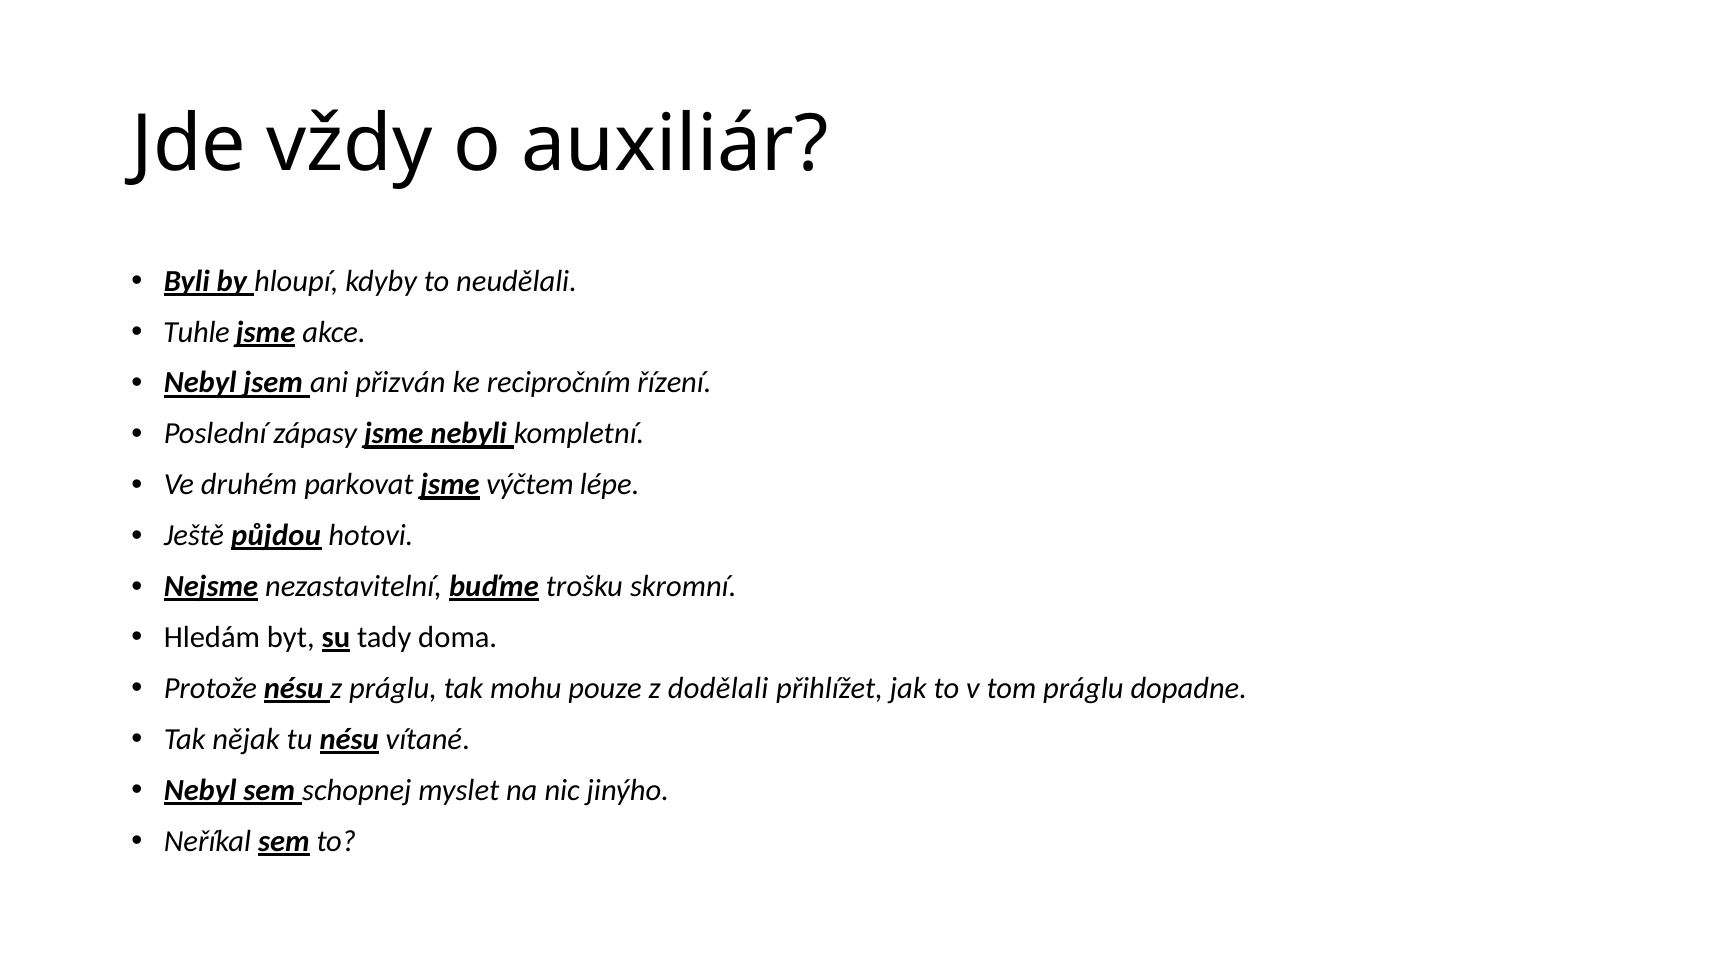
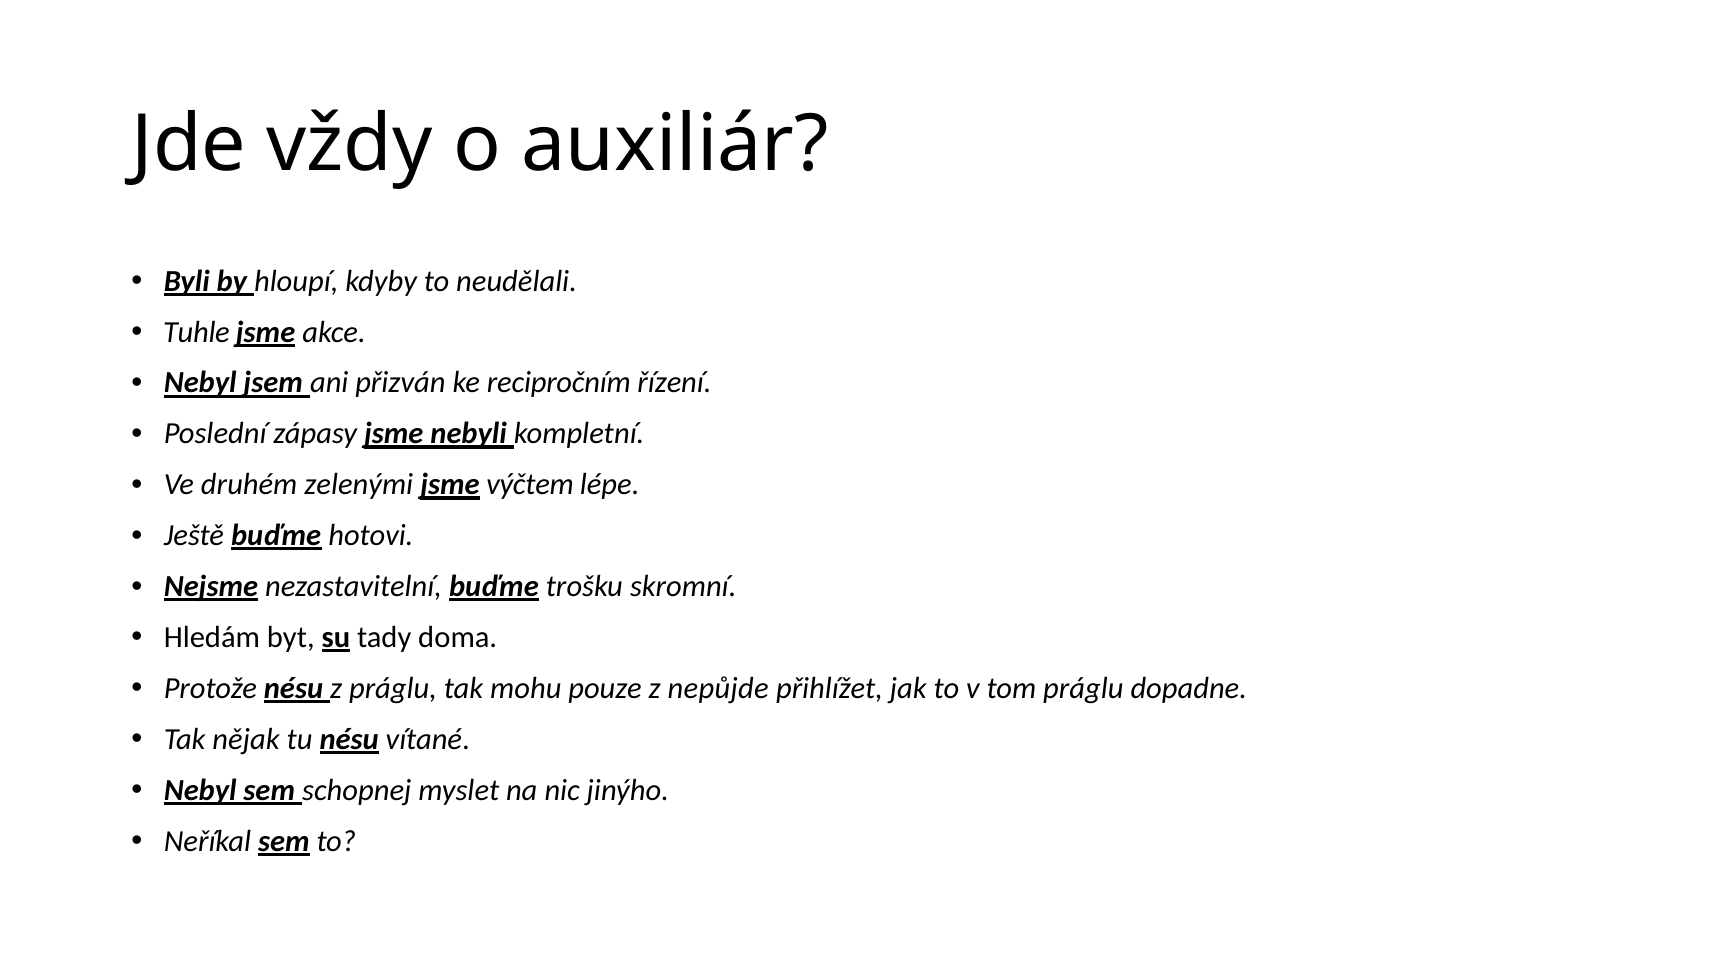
parkovat: parkovat -> zelenými (359, 485)
Ještě půjdou: půjdou -> buďme (276, 536)
dodělali: dodělali -> nepůjde (718, 689)
